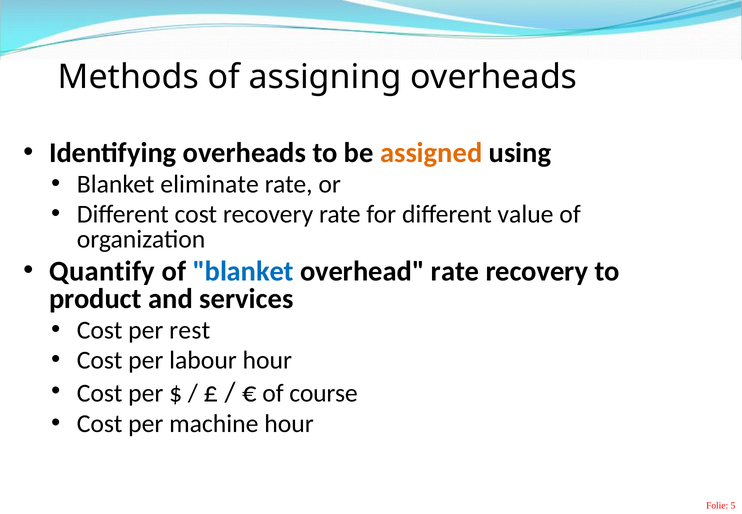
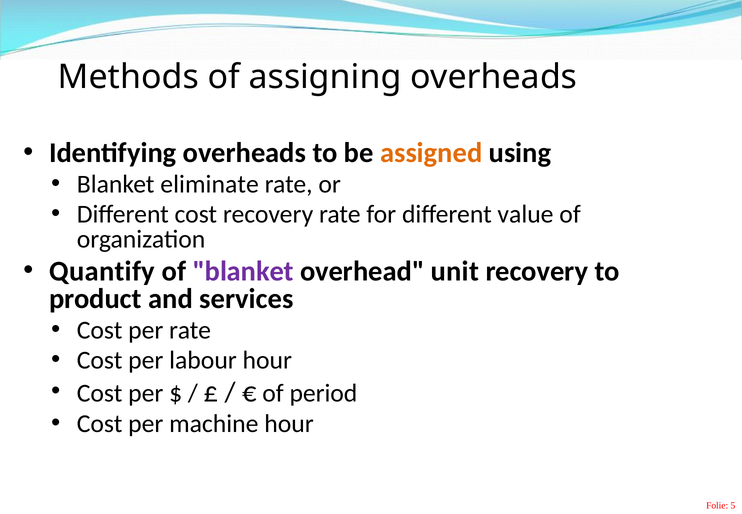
blanket colour: blue -> purple (243, 271)
overhead rate: rate -> unit (455, 271)
per rest: rest -> rate (190, 330)
course: course -> period (323, 393)
